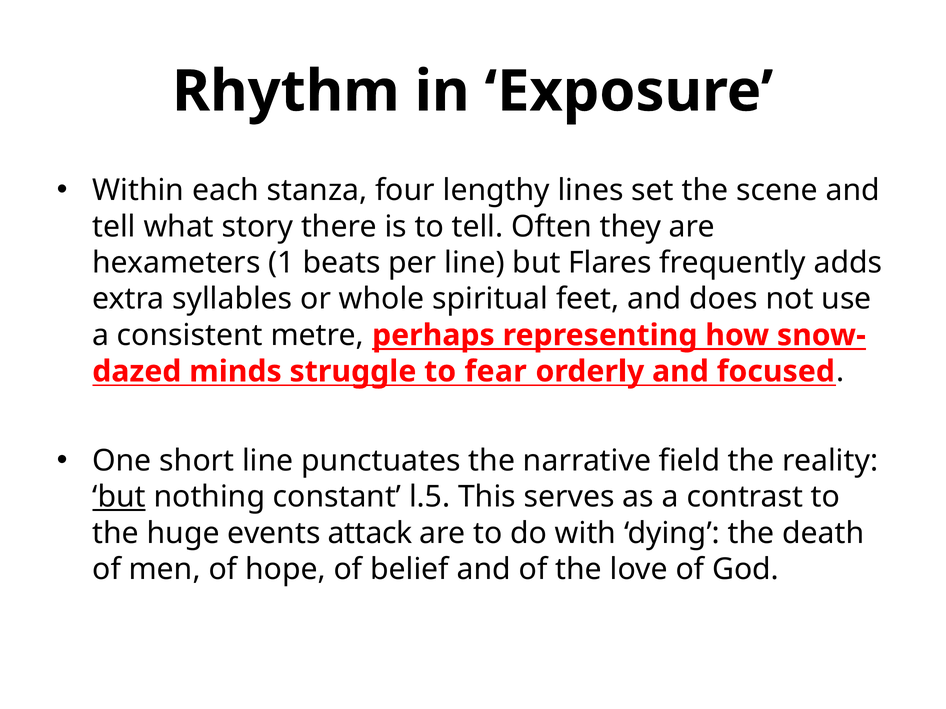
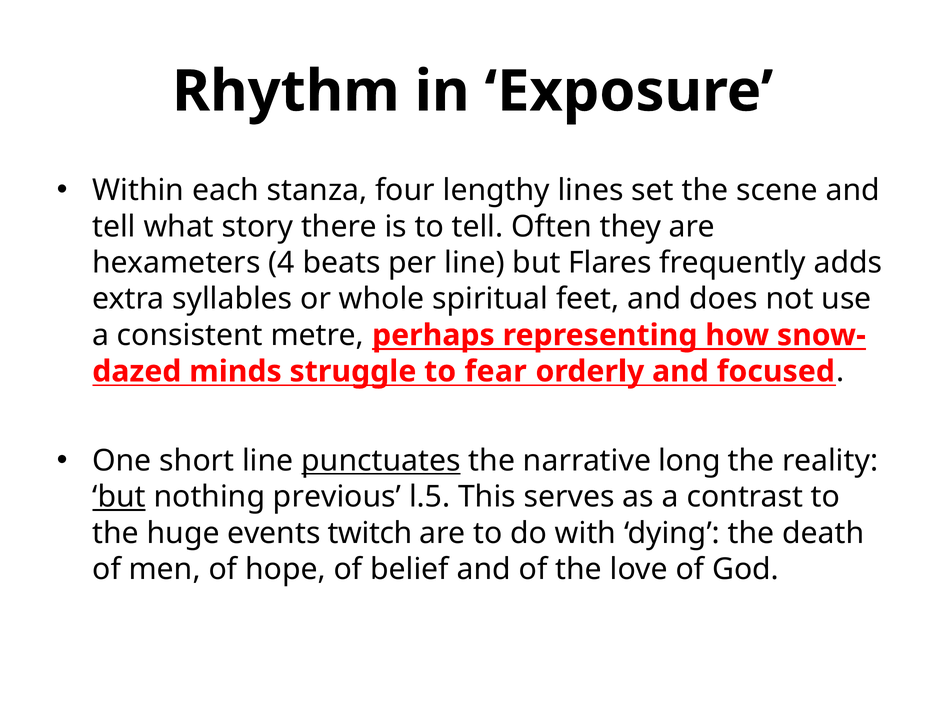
1: 1 -> 4 (281, 263)
punctuates underline: none -> present (381, 461)
field: field -> long (690, 461)
constant: constant -> previous (337, 497)
attack: attack -> twitch (370, 533)
